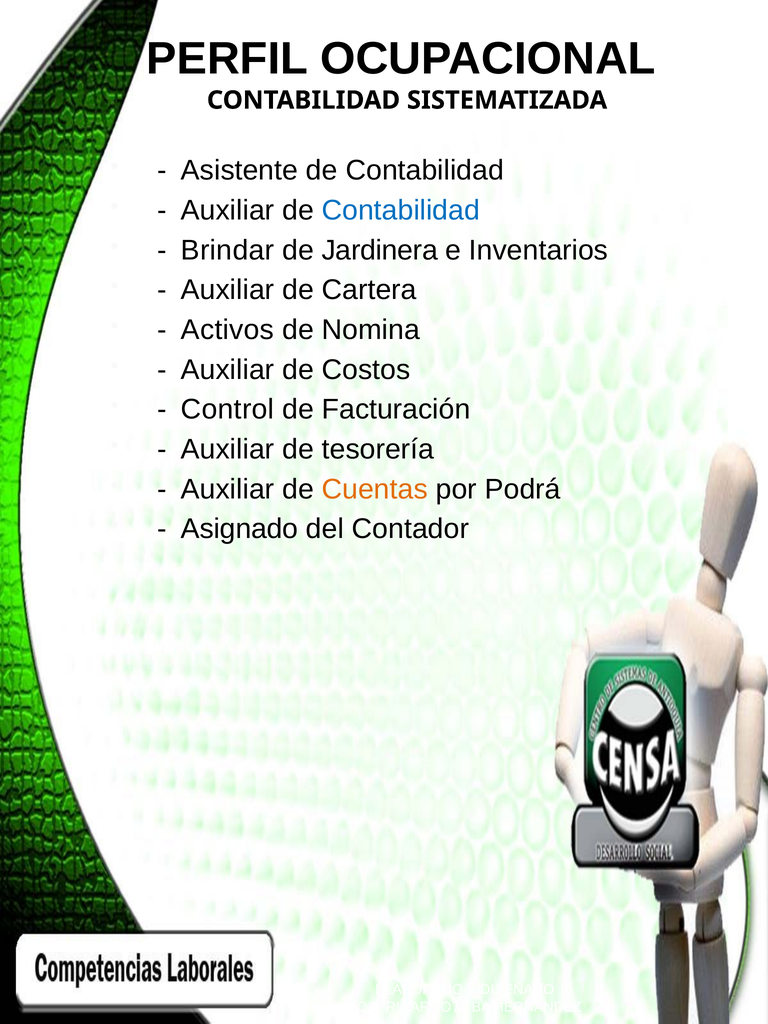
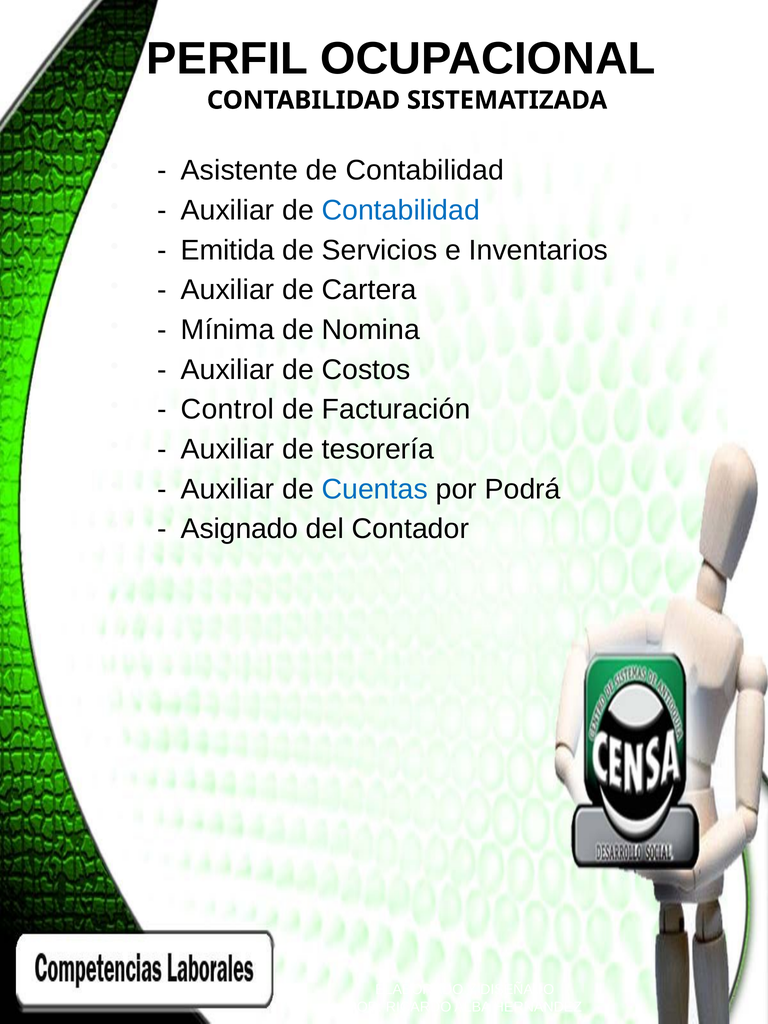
Brindar: Brindar -> Emitida (228, 250)
Jardinera: Jardinera -> Servicios (380, 250)
Activos: Activos -> Mínima (228, 330)
Cuentas colour: orange -> blue (375, 489)
